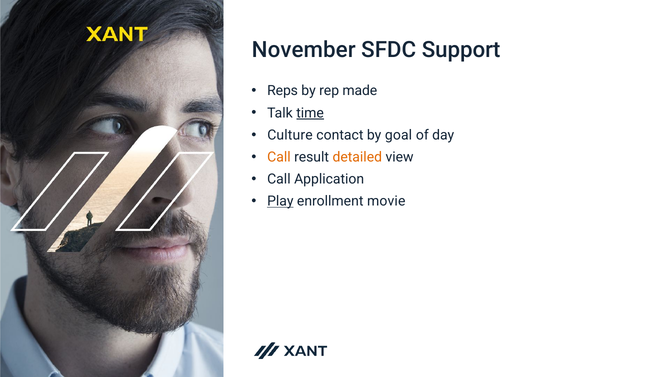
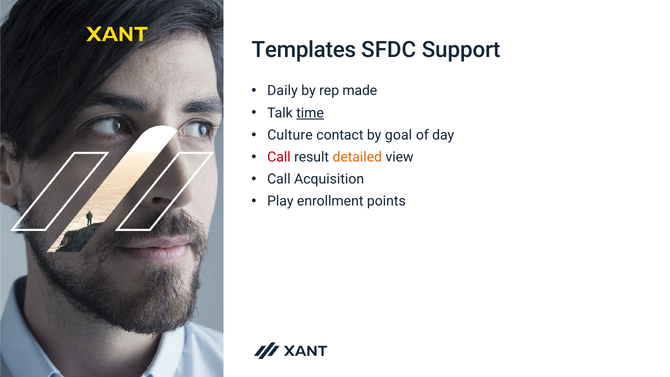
November: November -> Templates (304, 50)
Reps: Reps -> Daily (282, 91)
Call colour: orange -> red (279, 157)
Application: Application -> Acquisition (329, 179)
Play underline: present -> none (280, 201)
movie: movie -> points (386, 201)
